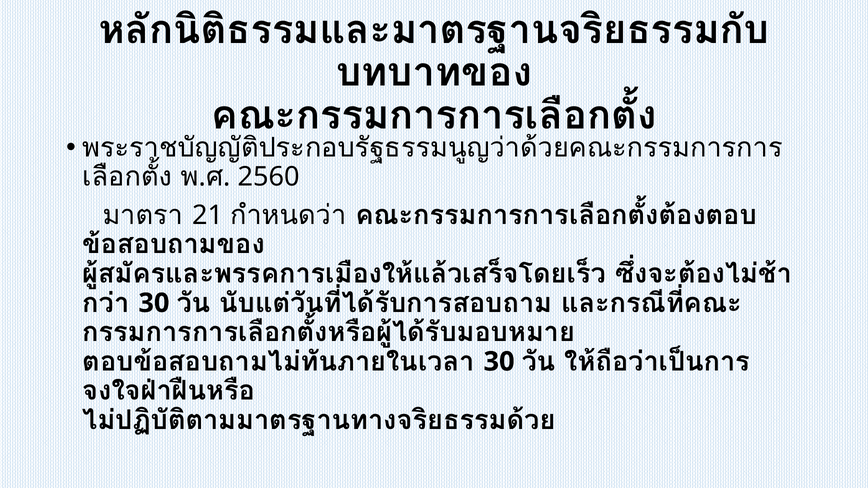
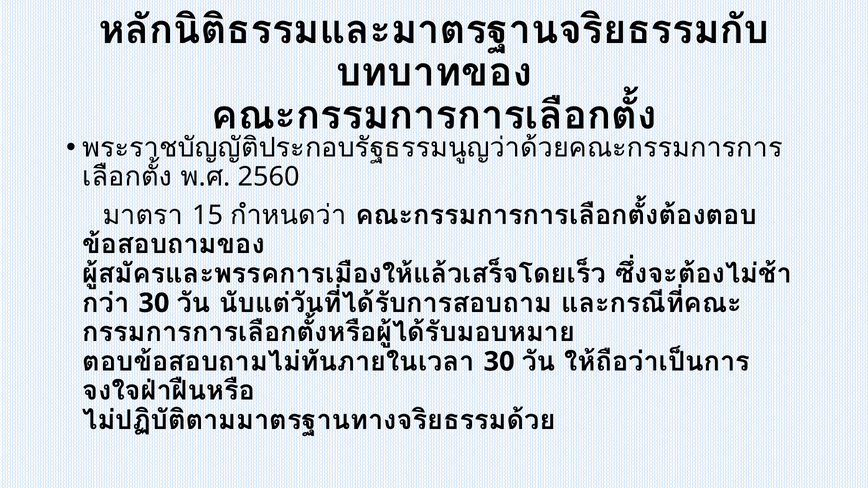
21: 21 -> 15 (208, 215)
